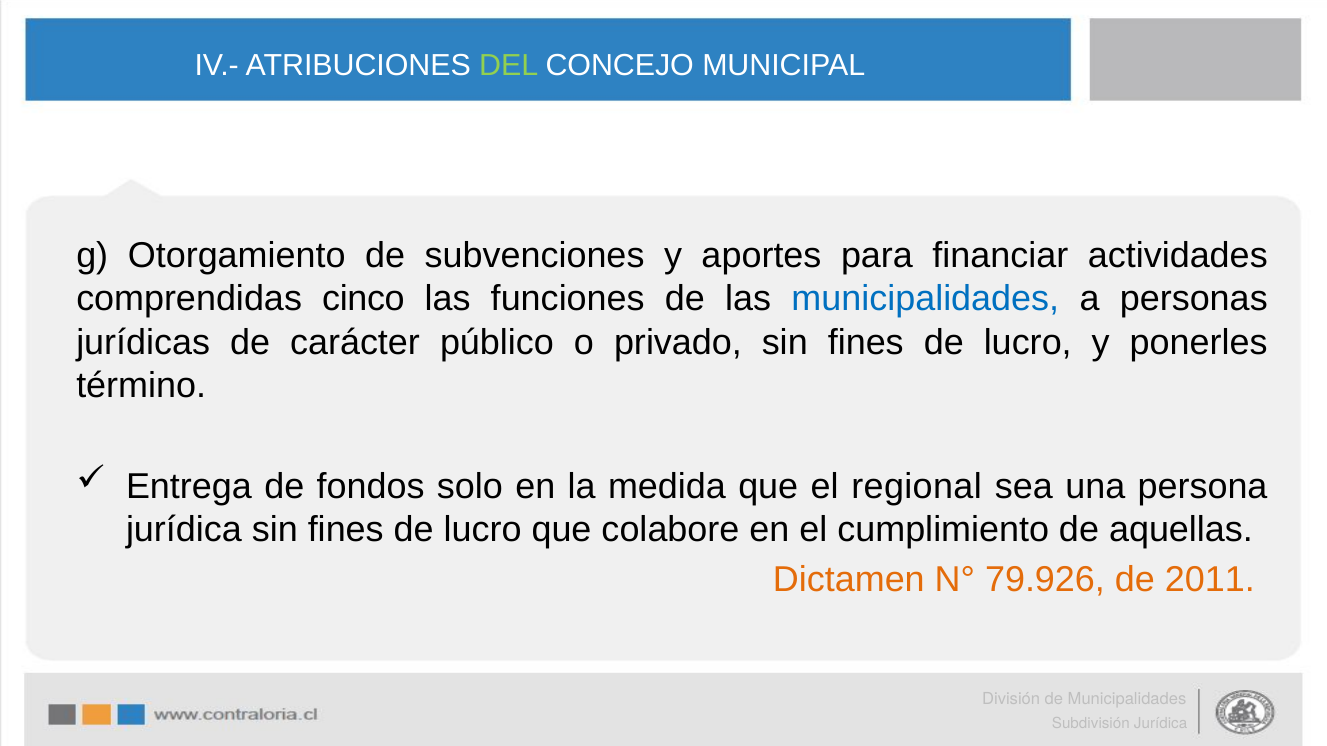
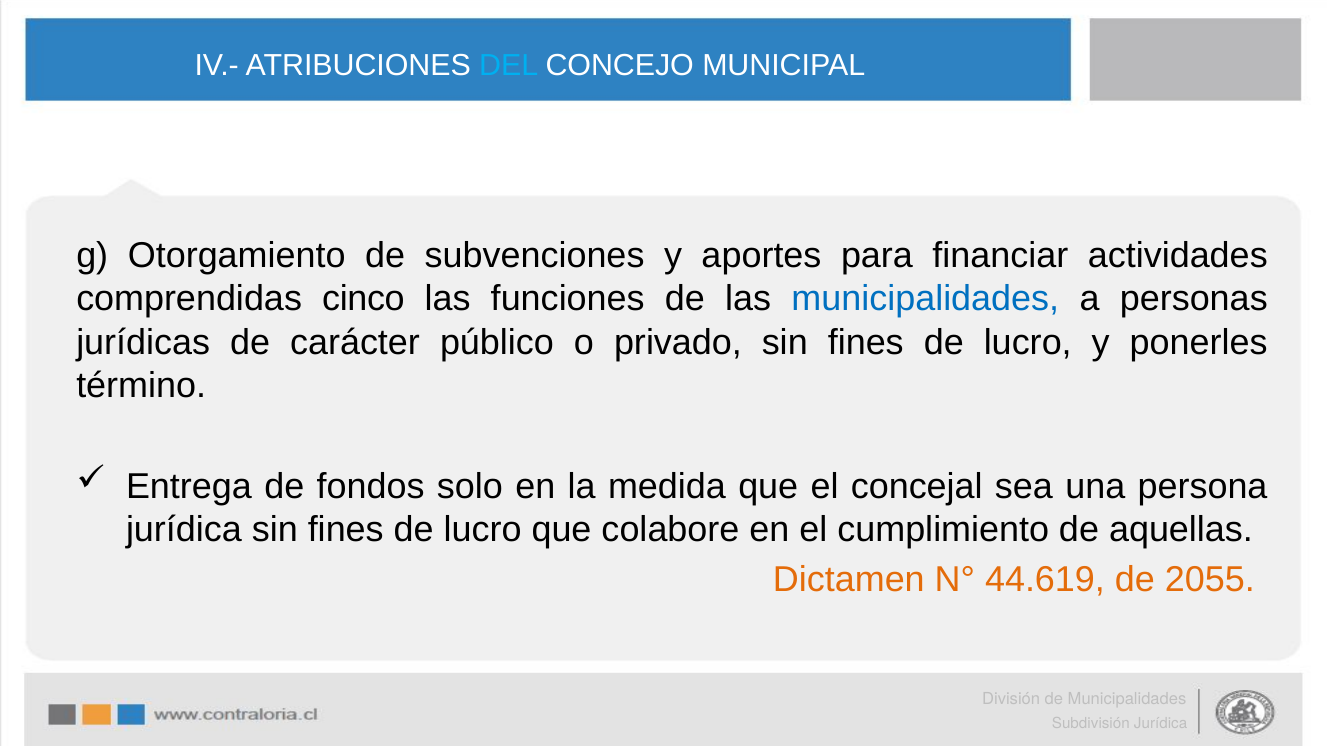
DEL colour: light green -> light blue (509, 65)
regional: regional -> concejal (917, 486)
79.926: 79.926 -> 44.619 (1045, 580)
2011: 2011 -> 2055 (1210, 580)
